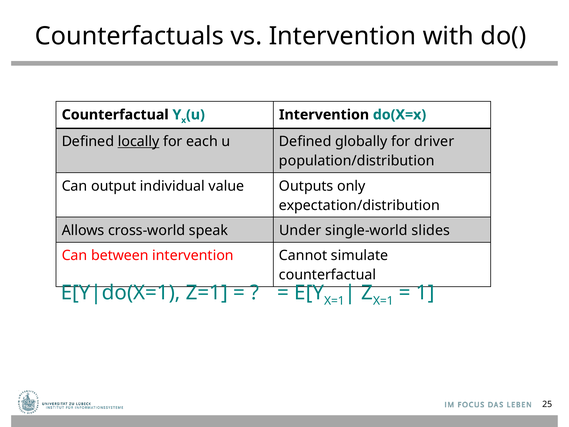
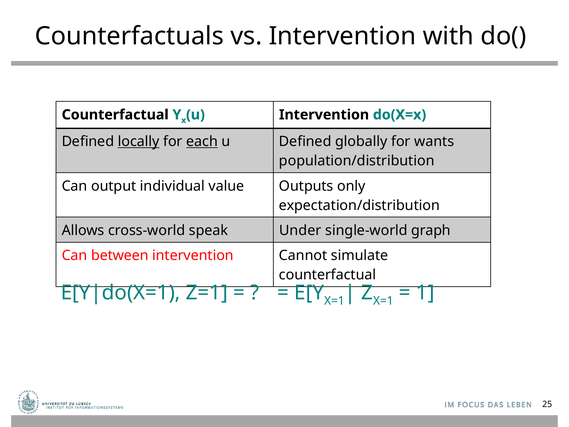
each underline: none -> present (202, 141)
driver: driver -> wants (434, 141)
slides: slides -> graph (431, 230)
